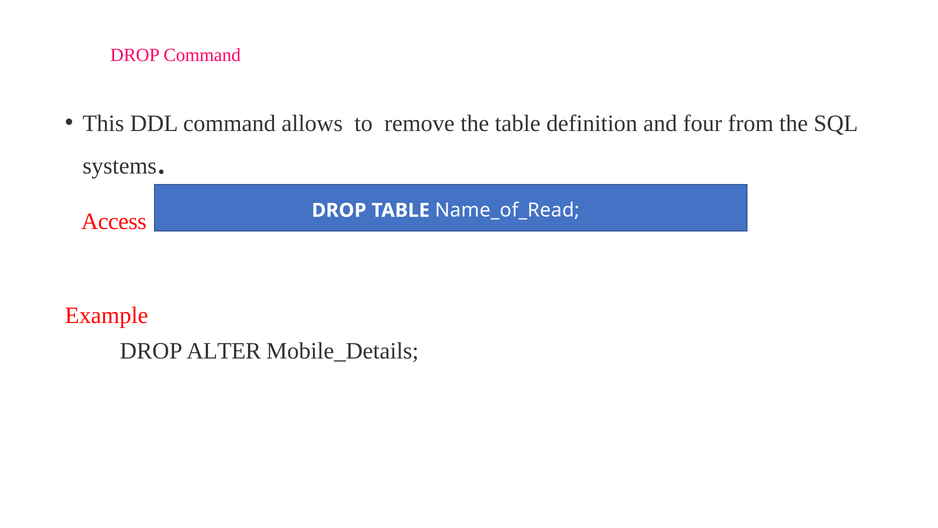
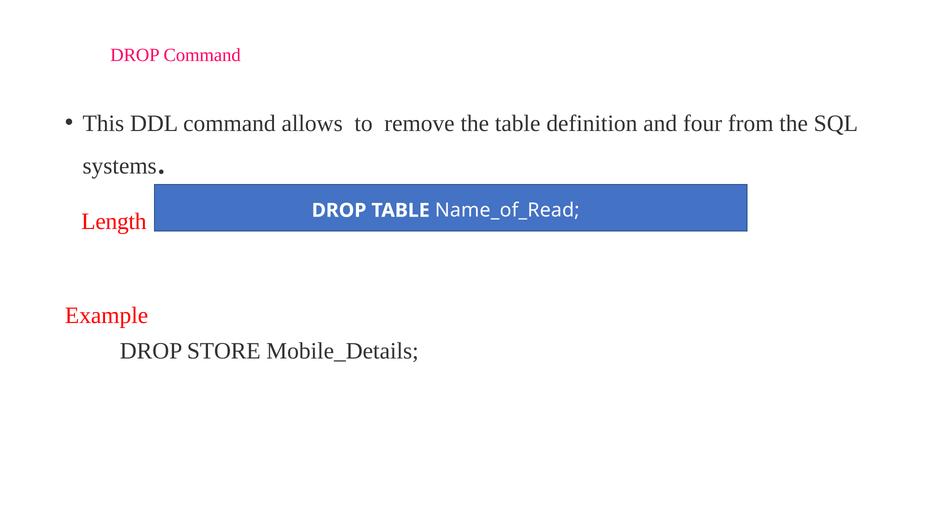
Access: Access -> Length (114, 222)
ALTER: ALTER -> STORE (224, 351)
